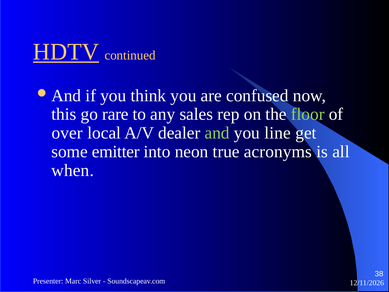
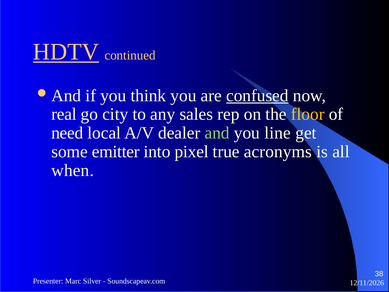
confused underline: none -> present (257, 95)
this: this -> real (64, 114)
rare: rare -> city (115, 114)
floor colour: light green -> yellow (308, 114)
over: over -> need (67, 133)
neon: neon -> pixel (192, 152)
